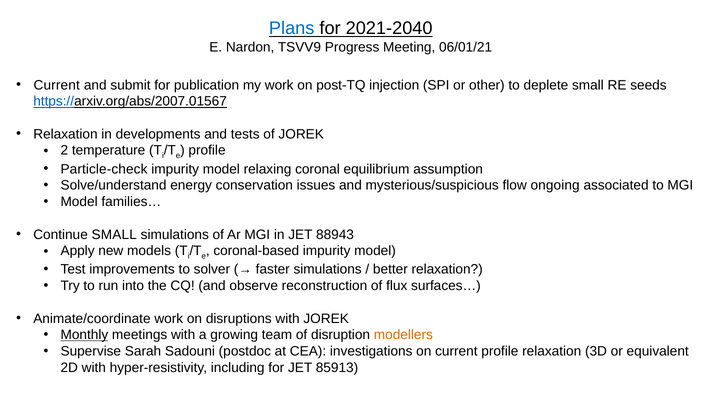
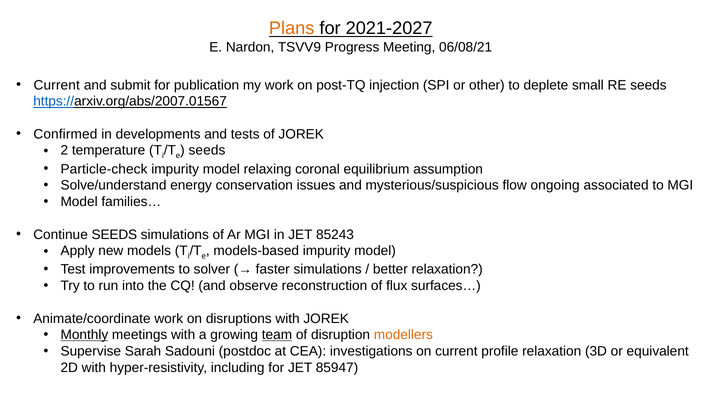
Plans colour: blue -> orange (292, 28)
2021-2040: 2021-2040 -> 2021-2027 (389, 28)
06/01/21: 06/01/21 -> 06/08/21 (466, 47)
Relaxation: Relaxation -> Confirmed (65, 134)
profile: profile -> seeds (207, 150)
Continue SMALL: SMALL -> SEEDS (114, 234)
88943: 88943 -> 85243 (335, 234)
coronal-based: coronal-based -> models-based (256, 251)
team underline: none -> present (277, 335)
85913: 85913 -> 85947 (337, 368)
